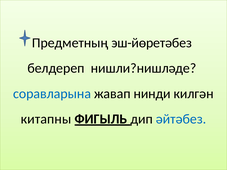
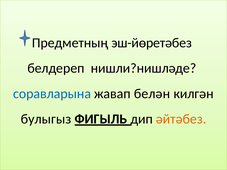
нинди: нинди -> белән (152, 94)
китапны: китапны -> булыгыз (46, 119)
әйтәбез colour: blue -> orange (181, 119)
